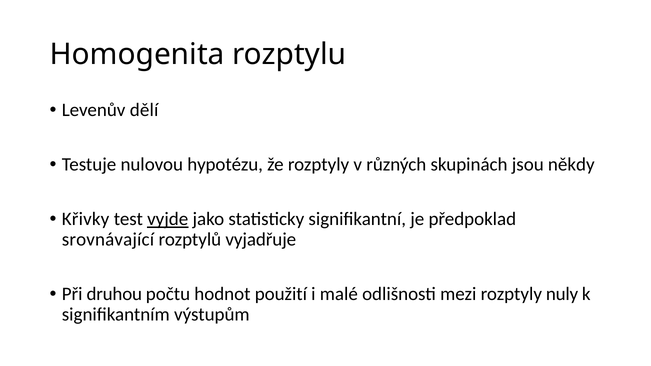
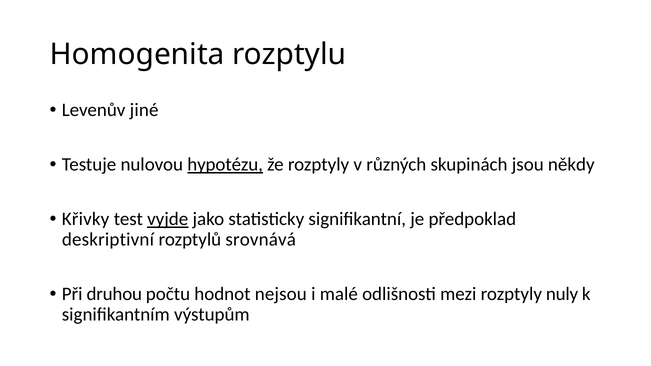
dělí: dělí -> jiné (144, 110)
hypotézu underline: none -> present (225, 165)
srovnávající: srovnávající -> deskriptivní (108, 240)
vyjadřuje: vyjadřuje -> srovnává (261, 240)
použití: použití -> nejsou (281, 294)
